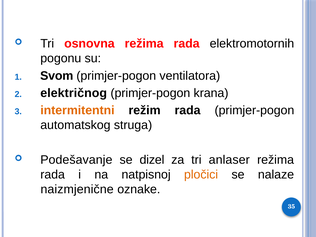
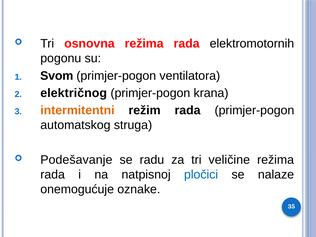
dizel: dizel -> radu (152, 160)
anlaser: anlaser -> veličine (229, 160)
pločici colour: orange -> blue (201, 175)
naizmjenične: naizmjenične -> onemogućuje (77, 189)
